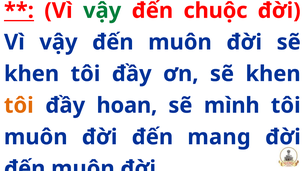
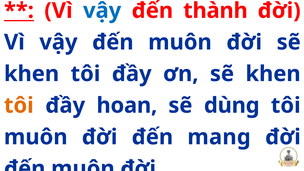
vậy colour: green -> blue (102, 11)
chuộc: chuộc -> thành (215, 11)
mình: mình -> dùng (232, 105)
